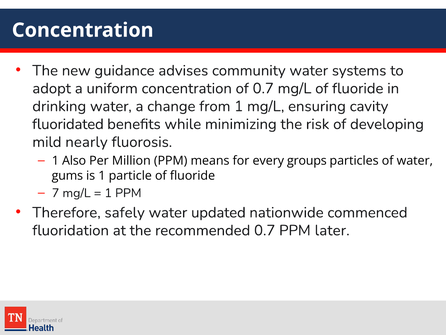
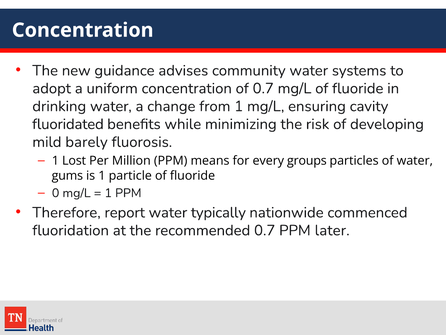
nearly: nearly -> barely (87, 142)
Also: Also -> Lost (74, 160)
7: 7 -> 0 (56, 193)
safely: safely -> report (125, 212)
updated: updated -> typically (218, 212)
